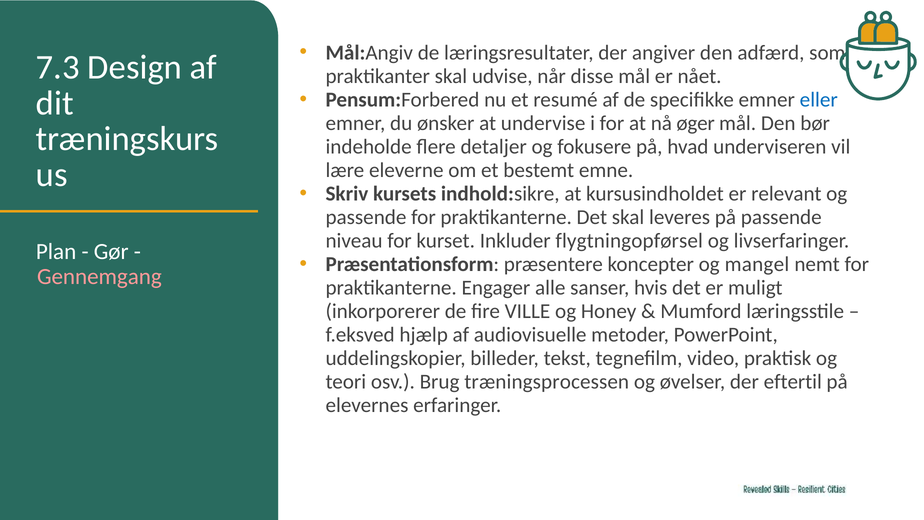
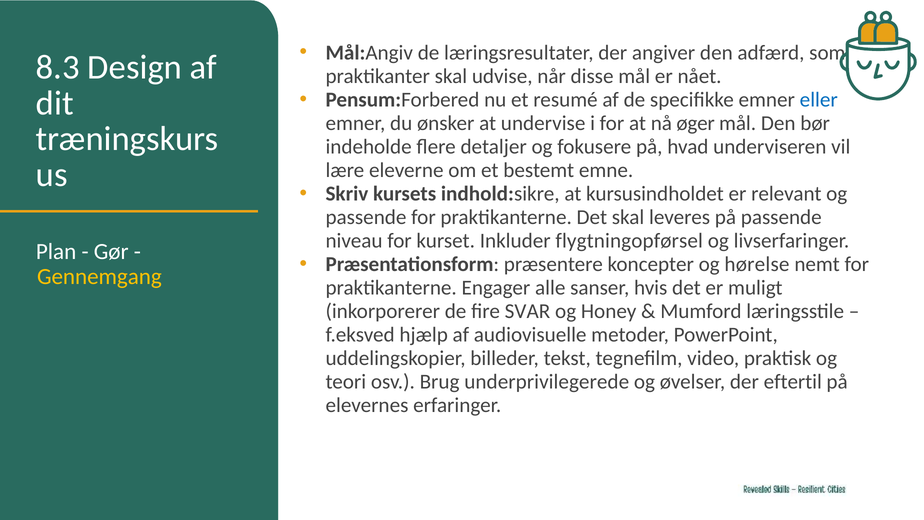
7.3: 7.3 -> 8.3 (58, 67)
mangel: mangel -> hørelse (757, 264)
Gennemgang colour: pink -> yellow (99, 276)
VILLE: VILLE -> SVAR (527, 311)
træningsprocessen: træningsprocessen -> underprivilegerede (547, 381)
